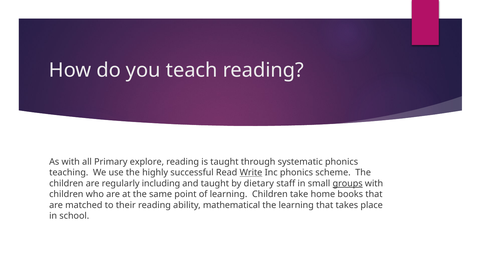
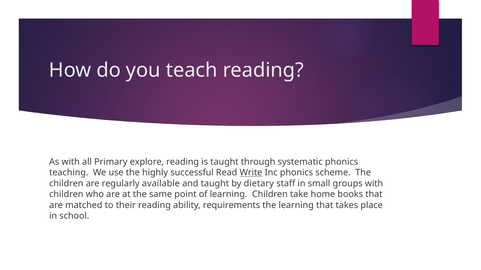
including: including -> available (161, 184)
groups underline: present -> none (348, 184)
mathematical: mathematical -> requirements (232, 206)
